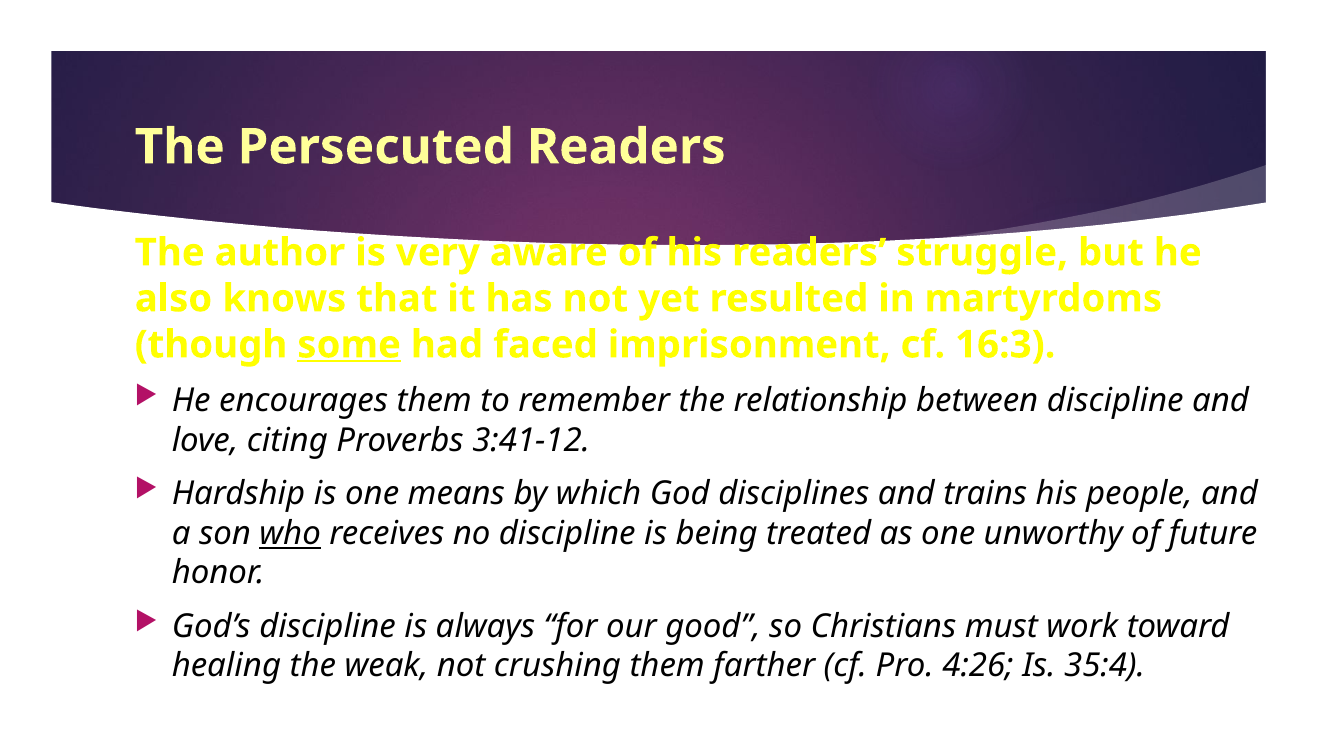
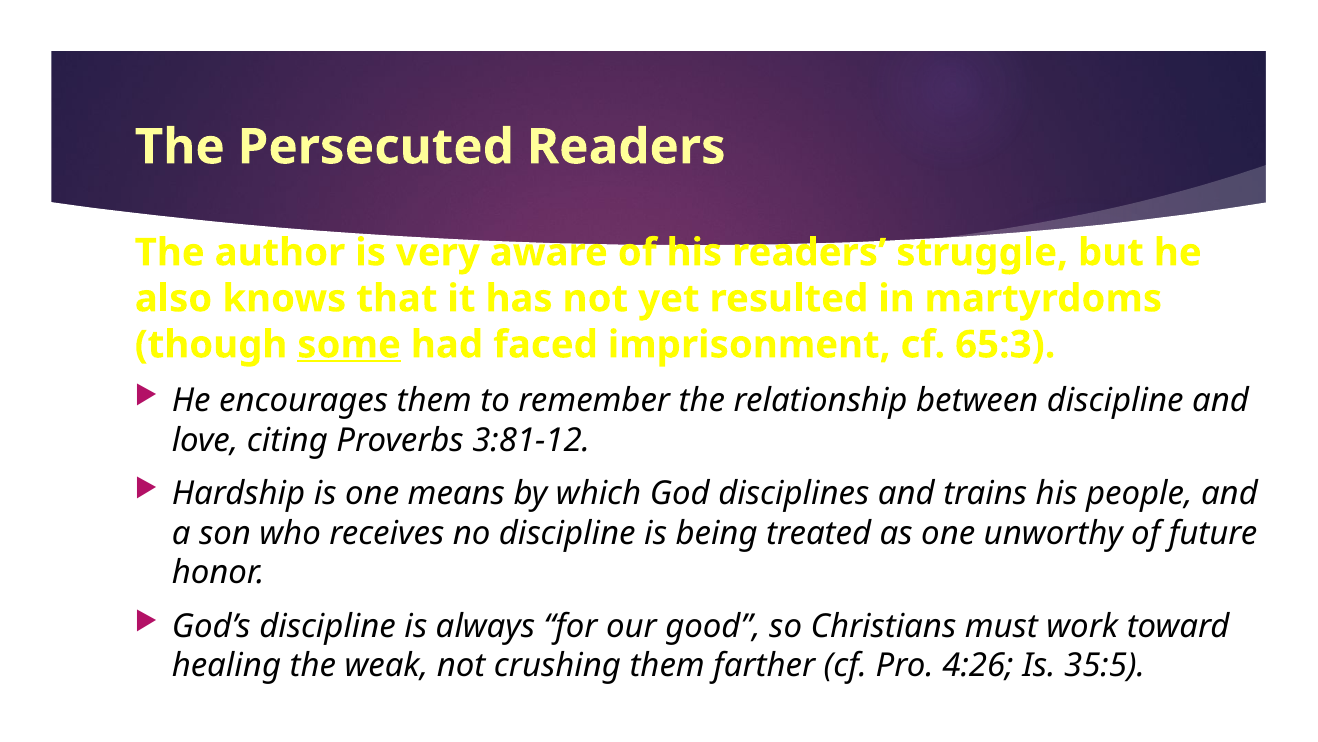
16:3: 16:3 -> 65:3 (1005, 344)
3:41-12: 3:41-12 -> 3:81-12 (531, 440)
who underline: present -> none (290, 533)
35:4: 35:4 -> 35:5 (1105, 665)
